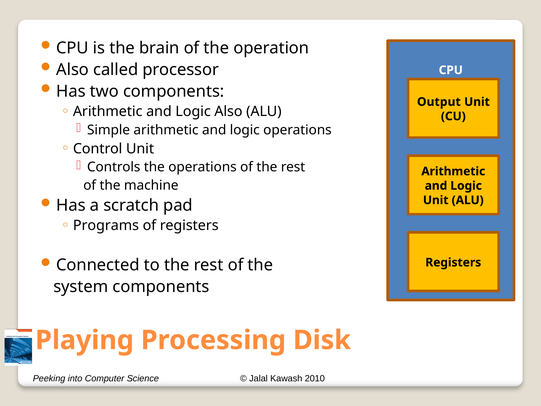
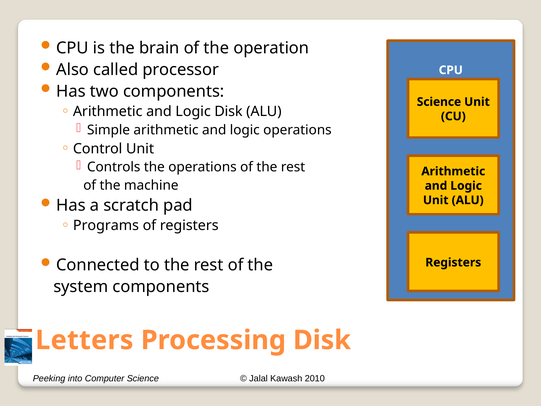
Output: Output -> Science (439, 102)
Logic Also: Also -> Disk (228, 111)
Playing: Playing -> Letters (84, 340)
